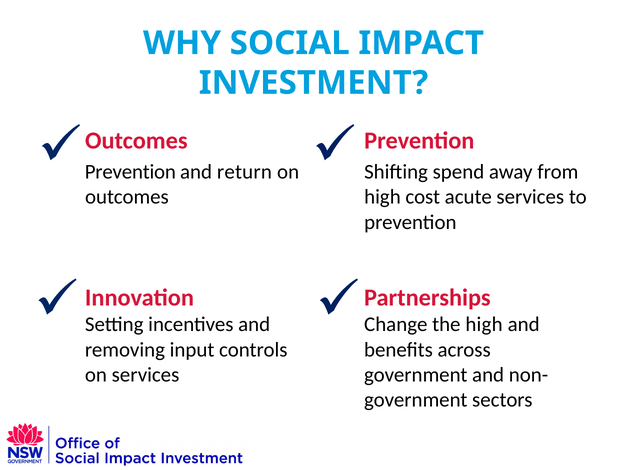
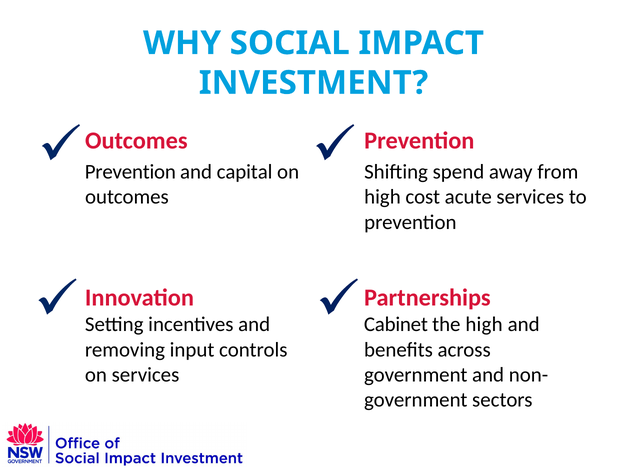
return: return -> capital (245, 172)
Change: Change -> Cabinet (396, 325)
